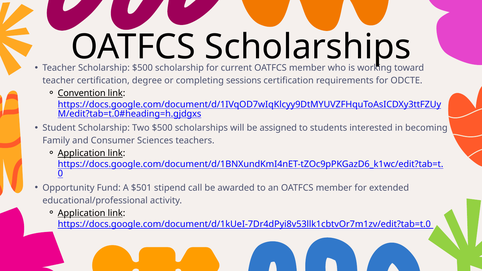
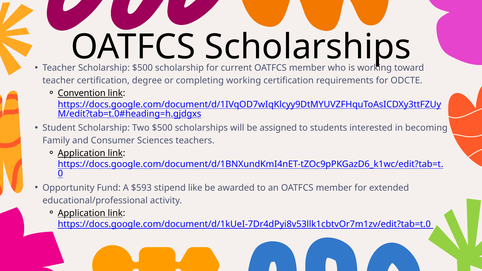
completing sessions: sessions -> working (244, 81)
$501: $501 -> $593 (141, 188)
call: call -> like (195, 188)
